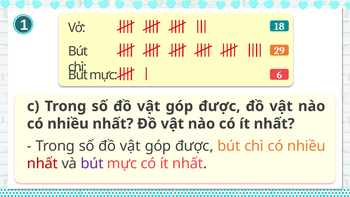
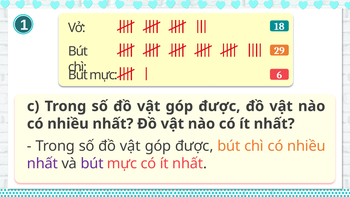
nhất colour: red -> purple (42, 163)
